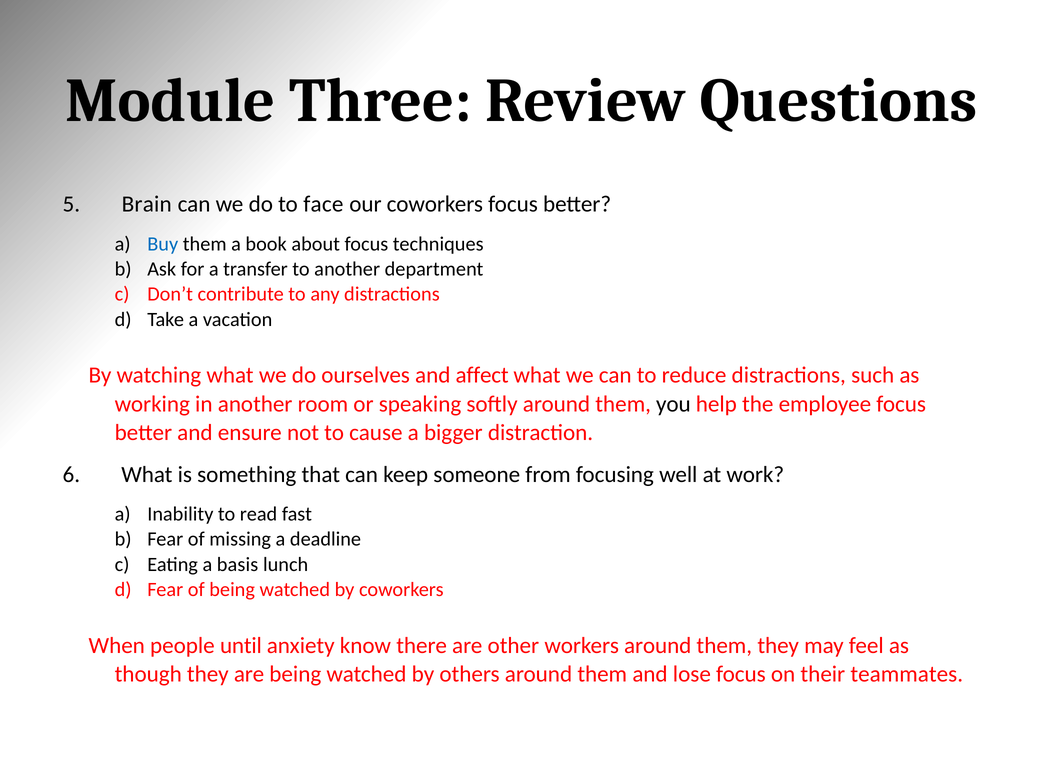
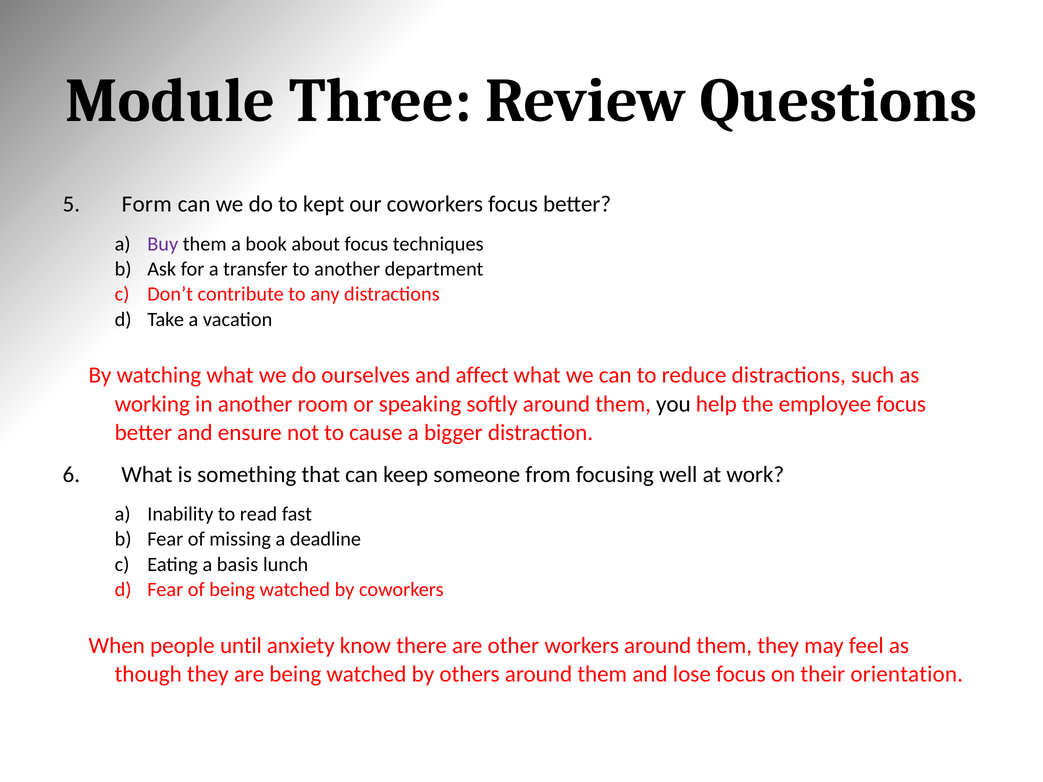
Brain: Brain -> Form (147, 204)
face: face -> kept (324, 204)
Buy colour: blue -> purple (163, 244)
teammates: teammates -> orientation (907, 674)
